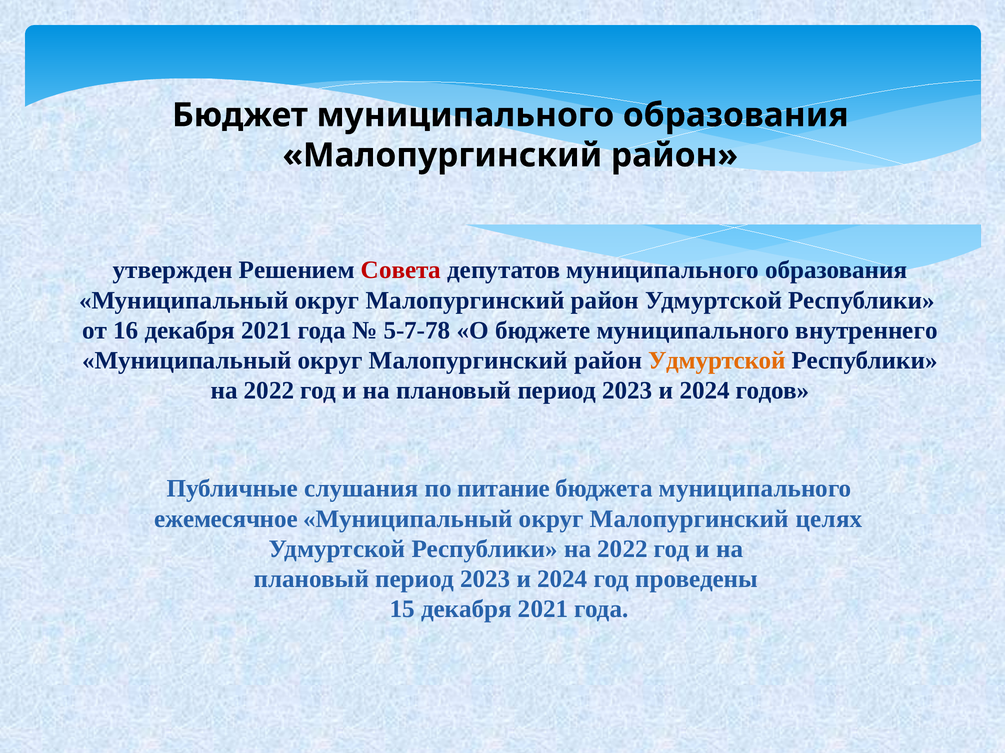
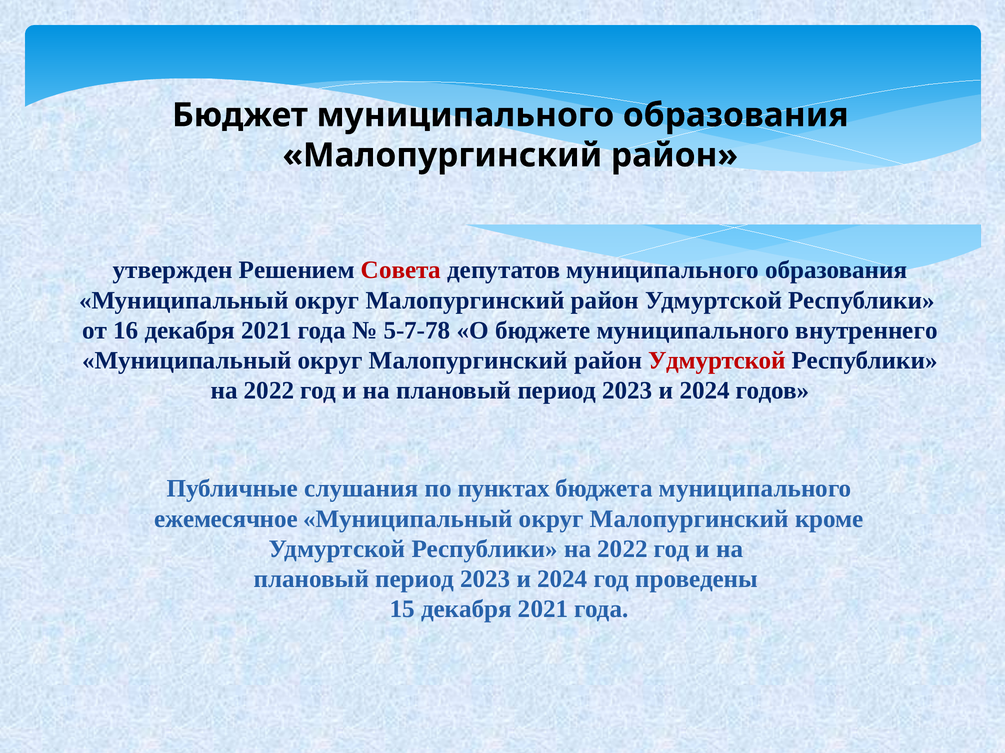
Удмуртской colour: orange -> red (717, 361)
питание: питание -> пунктах (504, 489)
целях: целях -> кроме (829, 519)
